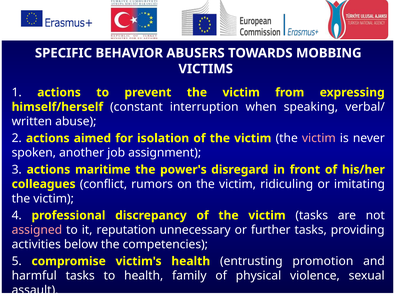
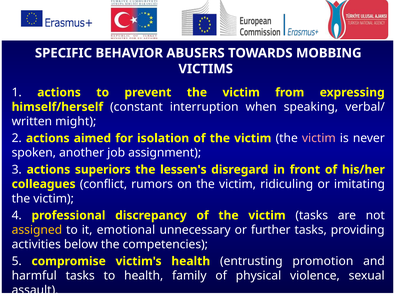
abuse: abuse -> might (76, 121)
maritime: maritime -> superiors (103, 170)
power's: power's -> lessen's (183, 170)
assigned colour: pink -> yellow (37, 230)
reputation: reputation -> emotional (126, 230)
